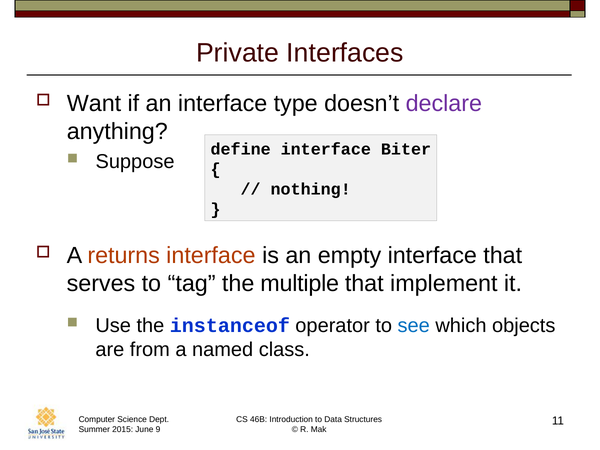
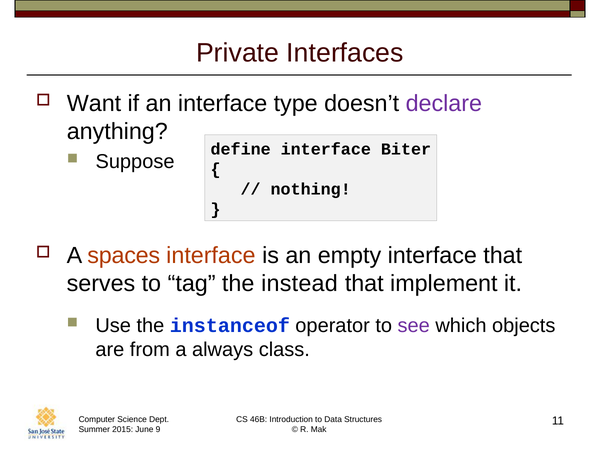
returns: returns -> spaces (124, 256)
multiple: multiple -> instead (299, 284)
see colour: blue -> purple (414, 326)
named: named -> always (223, 350)
